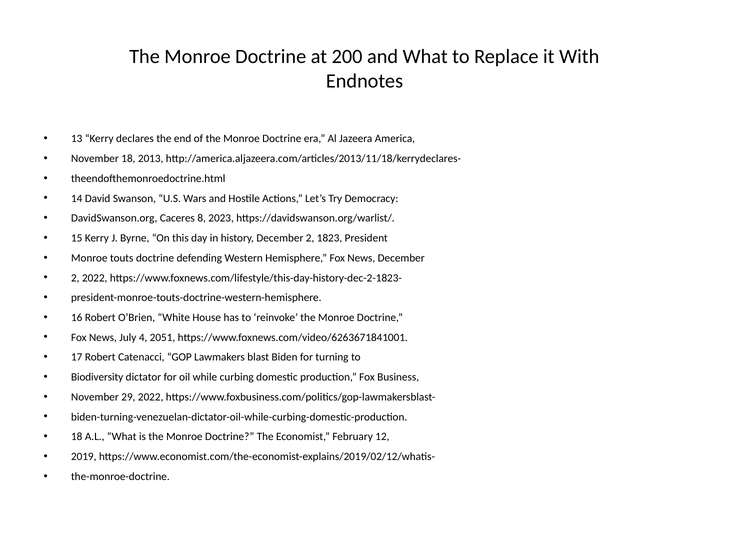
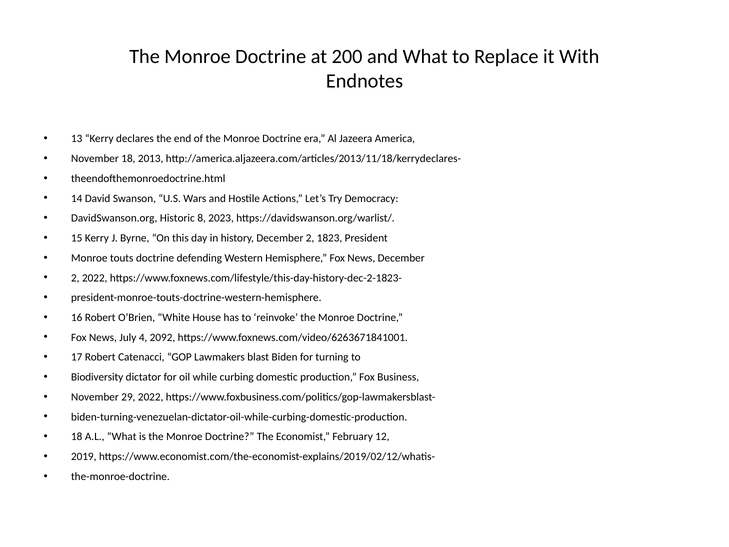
Caceres: Caceres -> Historic (177, 218)
2051: 2051 -> 2092 (163, 337)
